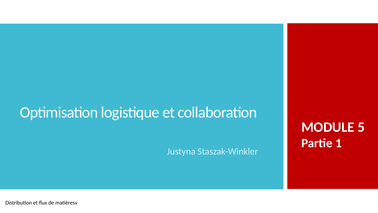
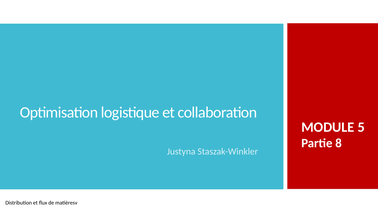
1: 1 -> 8 (339, 143)
